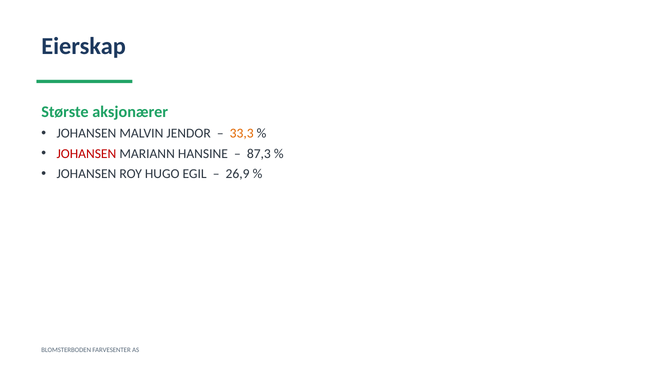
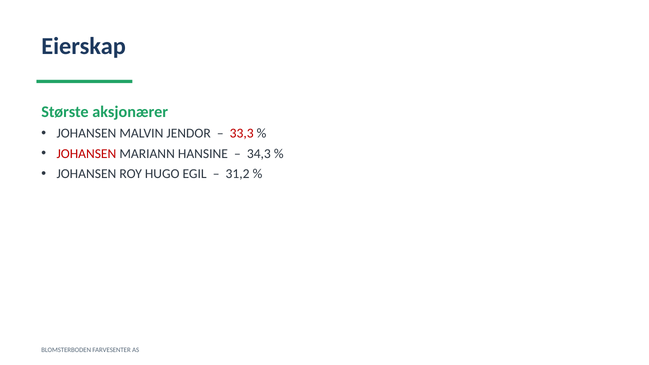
33,3 colour: orange -> red (242, 133)
87,3: 87,3 -> 34,3 (259, 154)
26,9: 26,9 -> 31,2 (238, 174)
